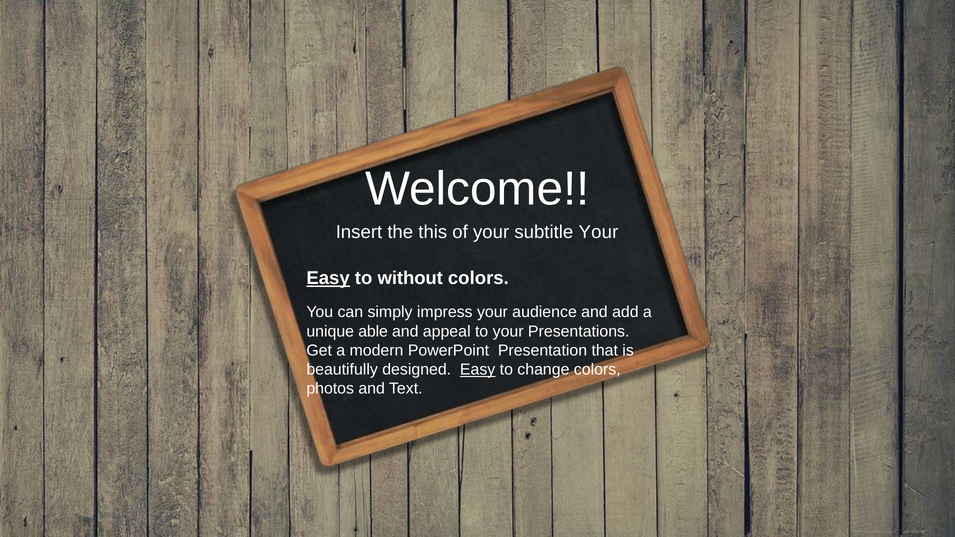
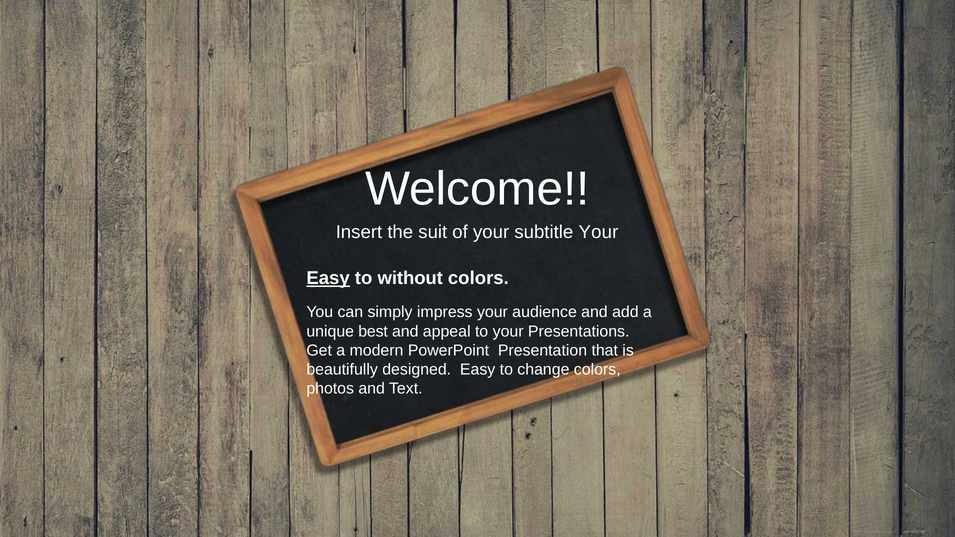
this: this -> suit (433, 232)
able: able -> best (373, 331)
Easy underline: present -> none (478, 370)
